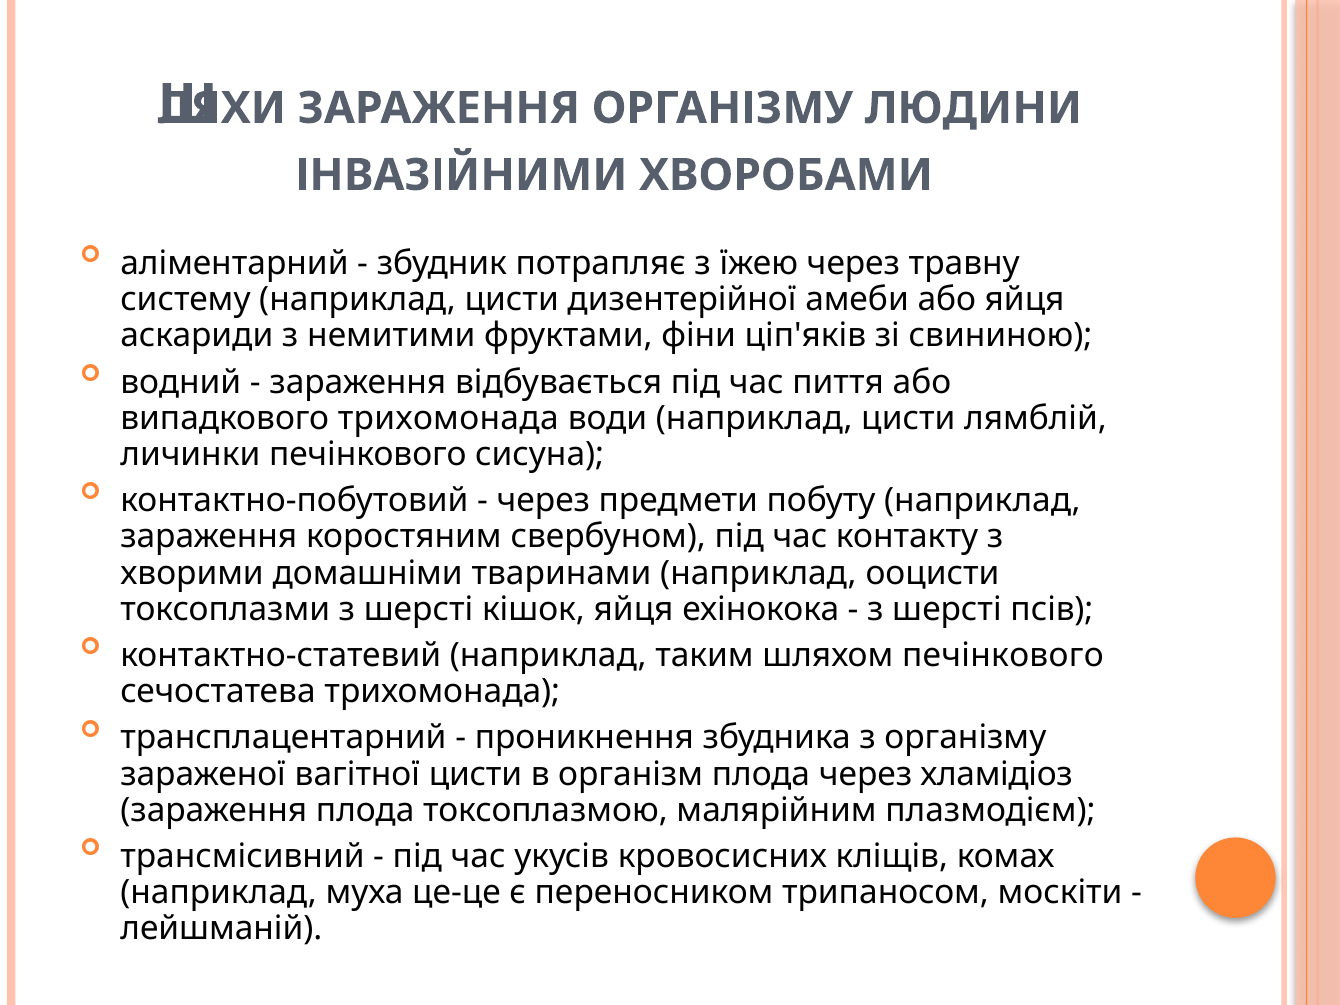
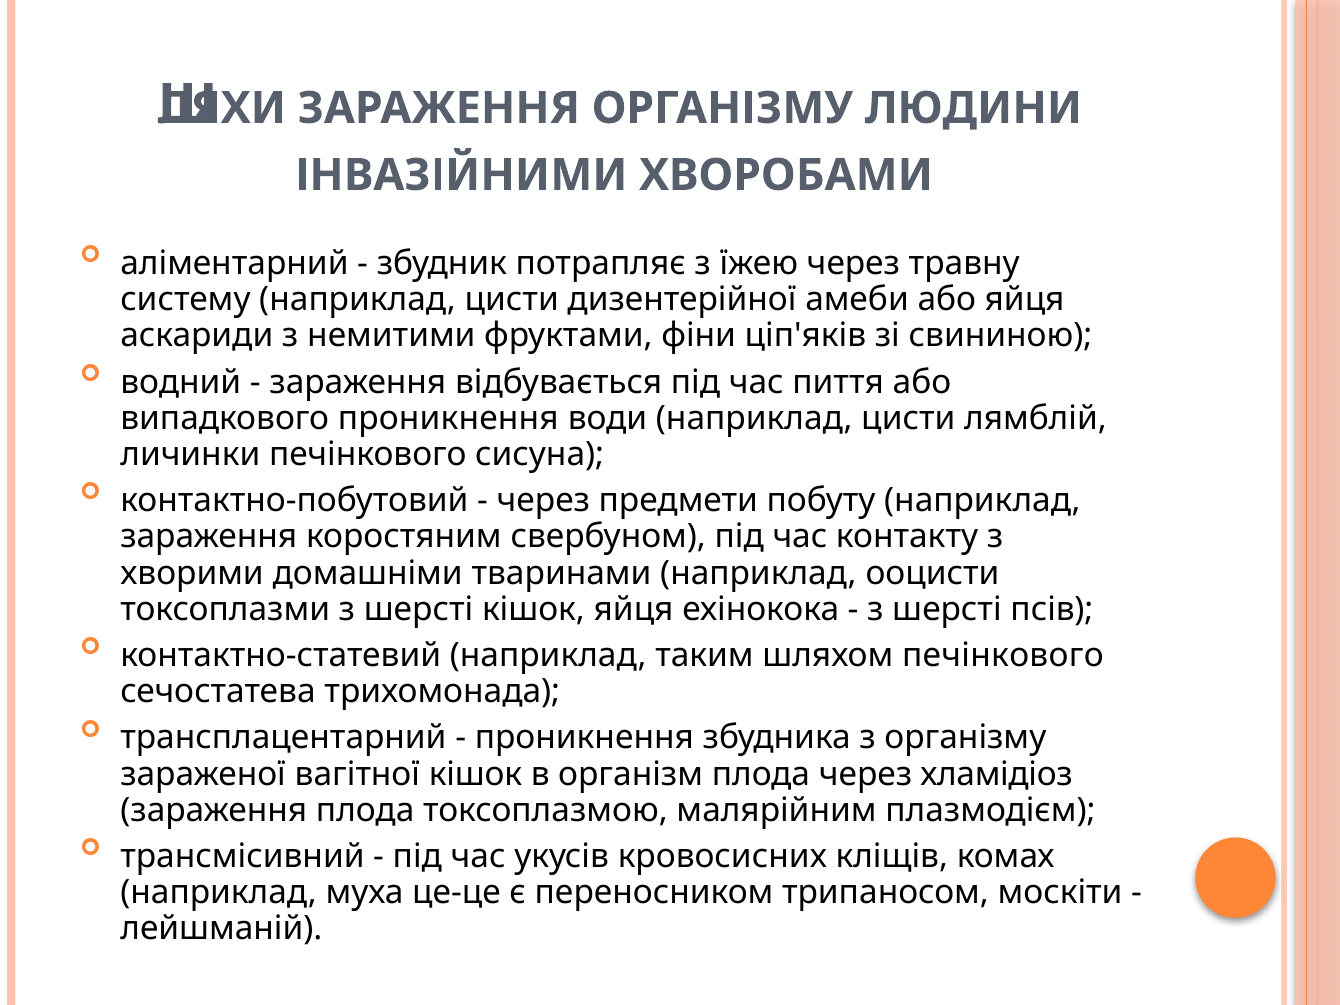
випадкового трихомонада: трихомонада -> проникнення (448, 418)
вагітної цисти: цисти -> кішок (475, 774)
